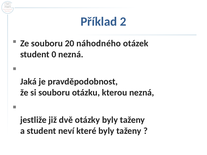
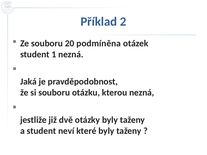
náhodného: náhodného -> podmíněna (99, 43)
0: 0 -> 1 (54, 54)
